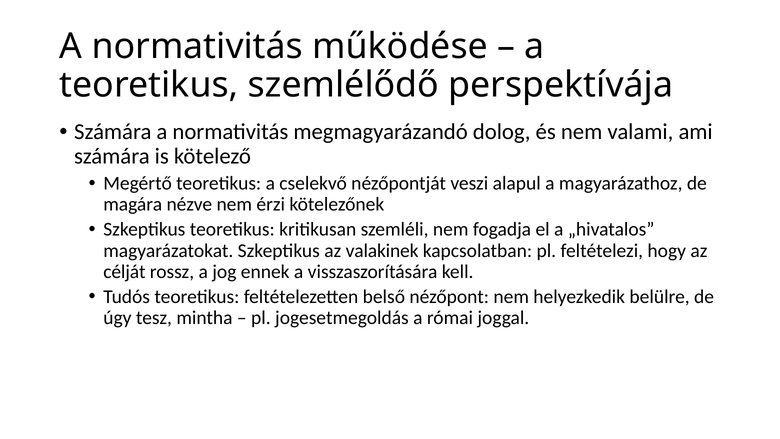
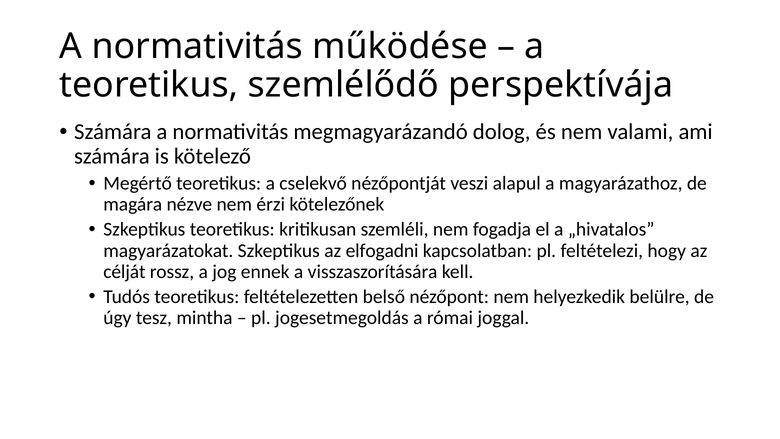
valakinek: valakinek -> elfogadni (382, 250)
